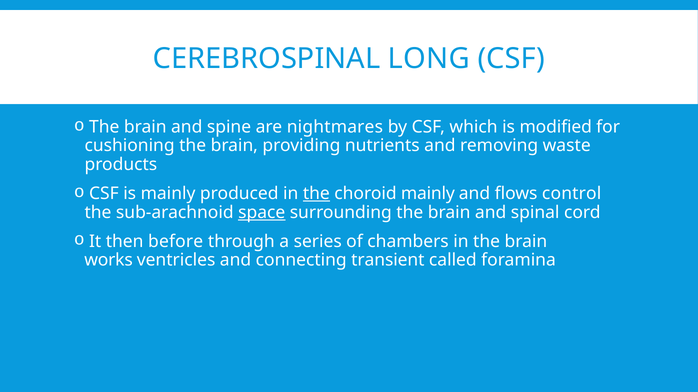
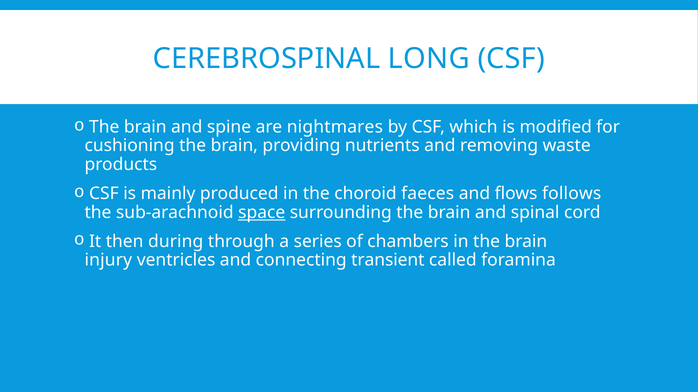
the underline: present -> none (316, 194)
choroid mainly: mainly -> faeces (428, 194)
control: control -> follows (572, 194)
before: before -> during (176, 242)
works: works -> injury (108, 261)
